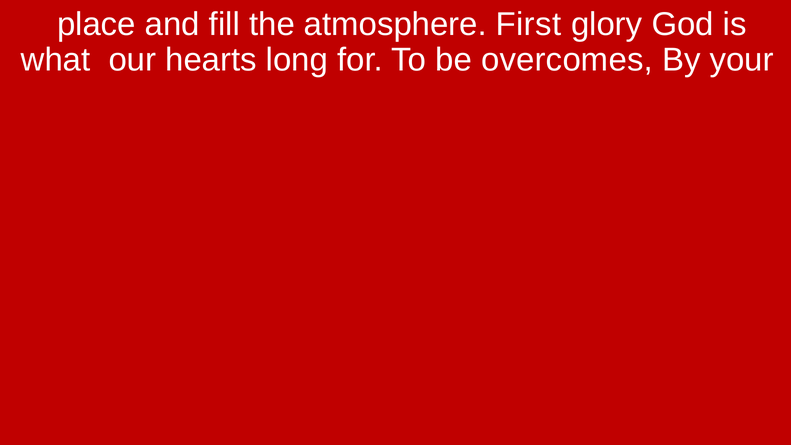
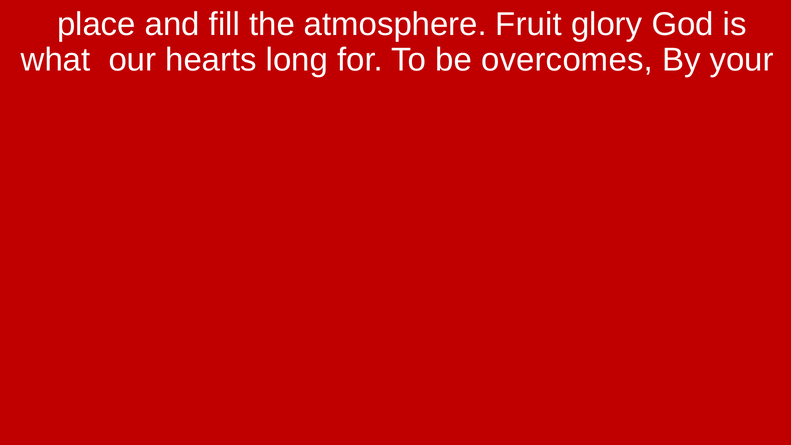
First: First -> Fruit (529, 25)
